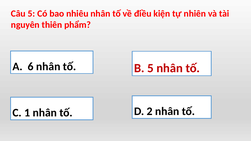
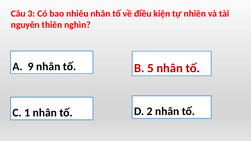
Câu 5: 5 -> 3 (31, 14)
phẩm: phẩm -> nghìn (78, 25)
6: 6 -> 9 (31, 67)
